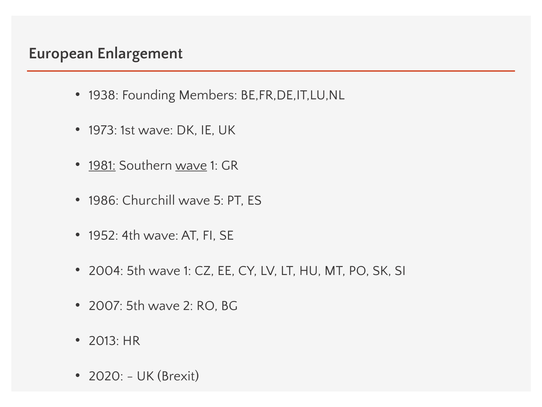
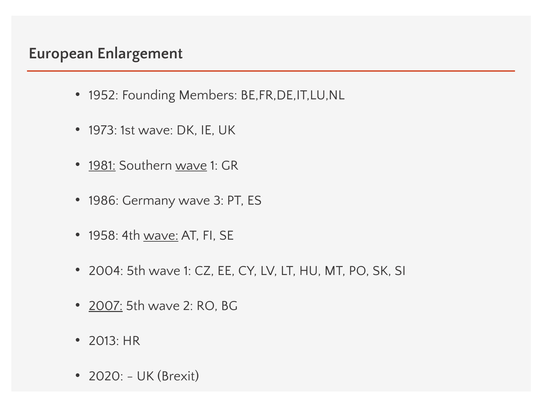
1938: 1938 -> 1952 (104, 95)
Churchill: Churchill -> Germany (149, 200)
5: 5 -> 3 (219, 200)
1952: 1952 -> 1958 (104, 235)
wave underline: none -> present (161, 235)
2007 underline: none -> present (106, 305)
